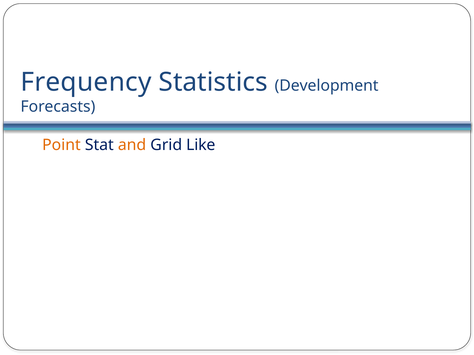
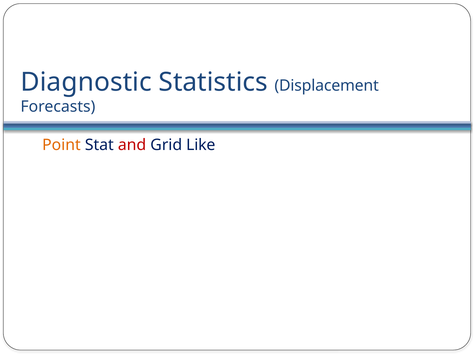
Frequency: Frequency -> Diagnostic (86, 82)
Development: Development -> Displacement (327, 86)
and colour: orange -> red (132, 145)
